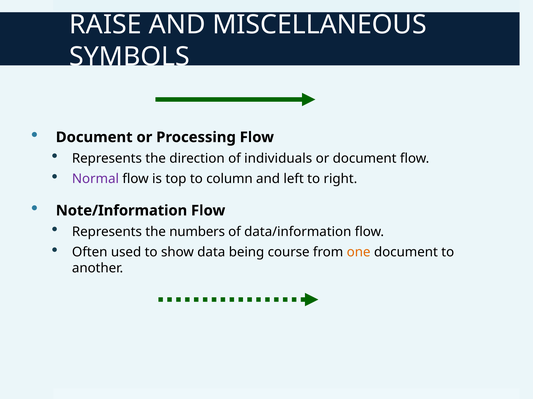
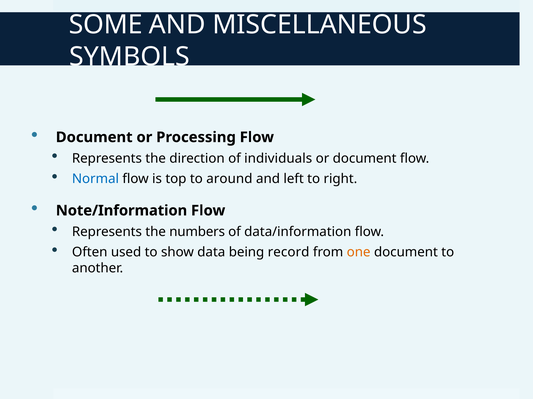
RAISE: RAISE -> SOME (106, 25)
Normal colour: purple -> blue (95, 179)
column: column -> around (229, 179)
course: course -> record (289, 253)
